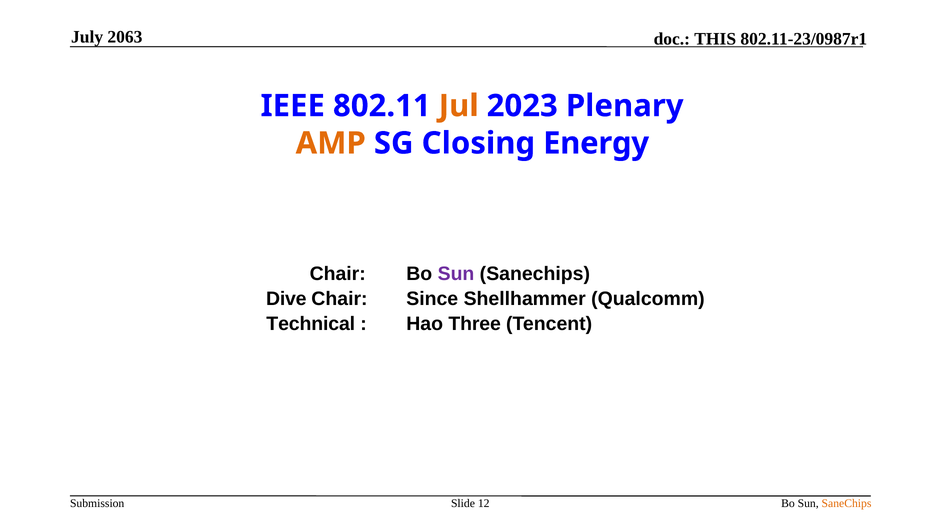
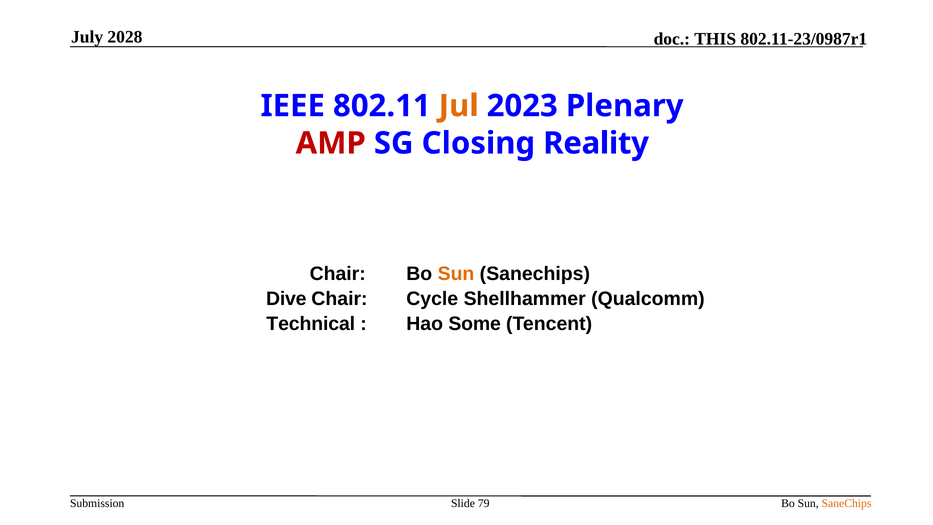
2063: 2063 -> 2028 (125, 37)
AMP colour: orange -> red (331, 143)
Energy: Energy -> Reality (596, 143)
Sun colour: purple -> orange (456, 274)
Since: Since -> Cycle (432, 299)
Three: Three -> Some (475, 324)
12: 12 -> 79 (484, 503)
